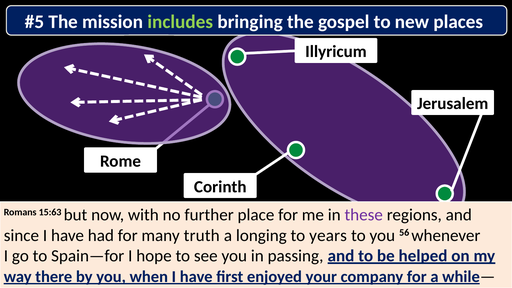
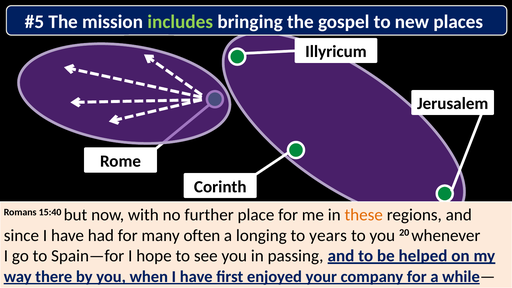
15:63: 15:63 -> 15:40 (50, 212)
these colour: purple -> orange (364, 215)
truth: truth -> often (202, 235)
56: 56 -> 20 (404, 233)
